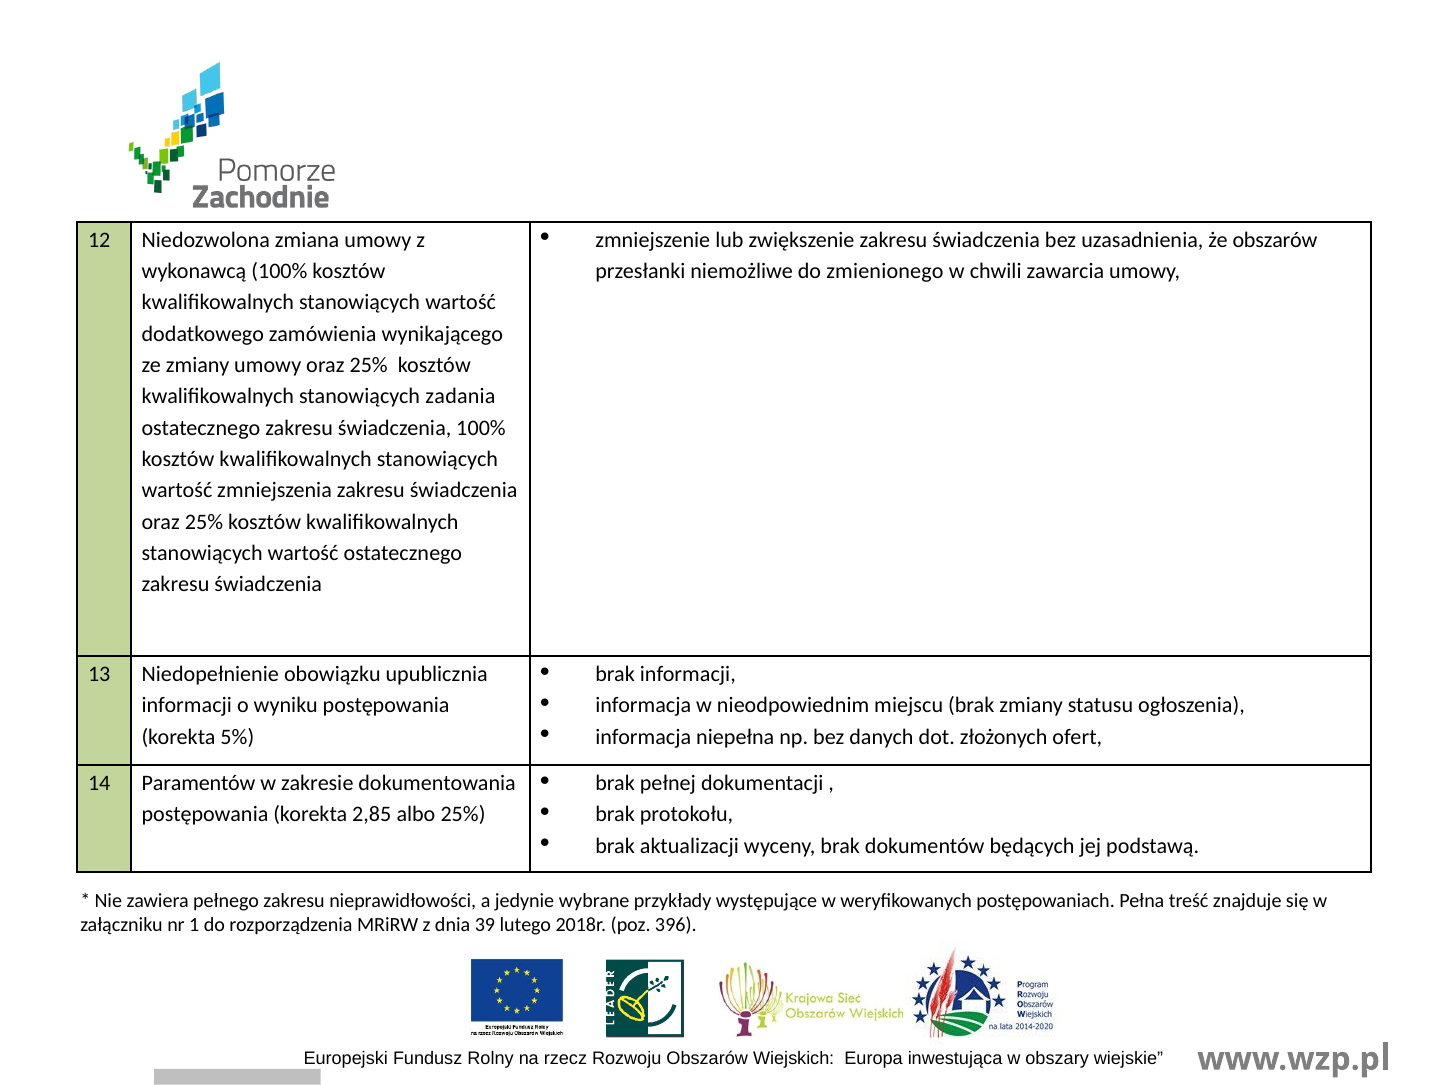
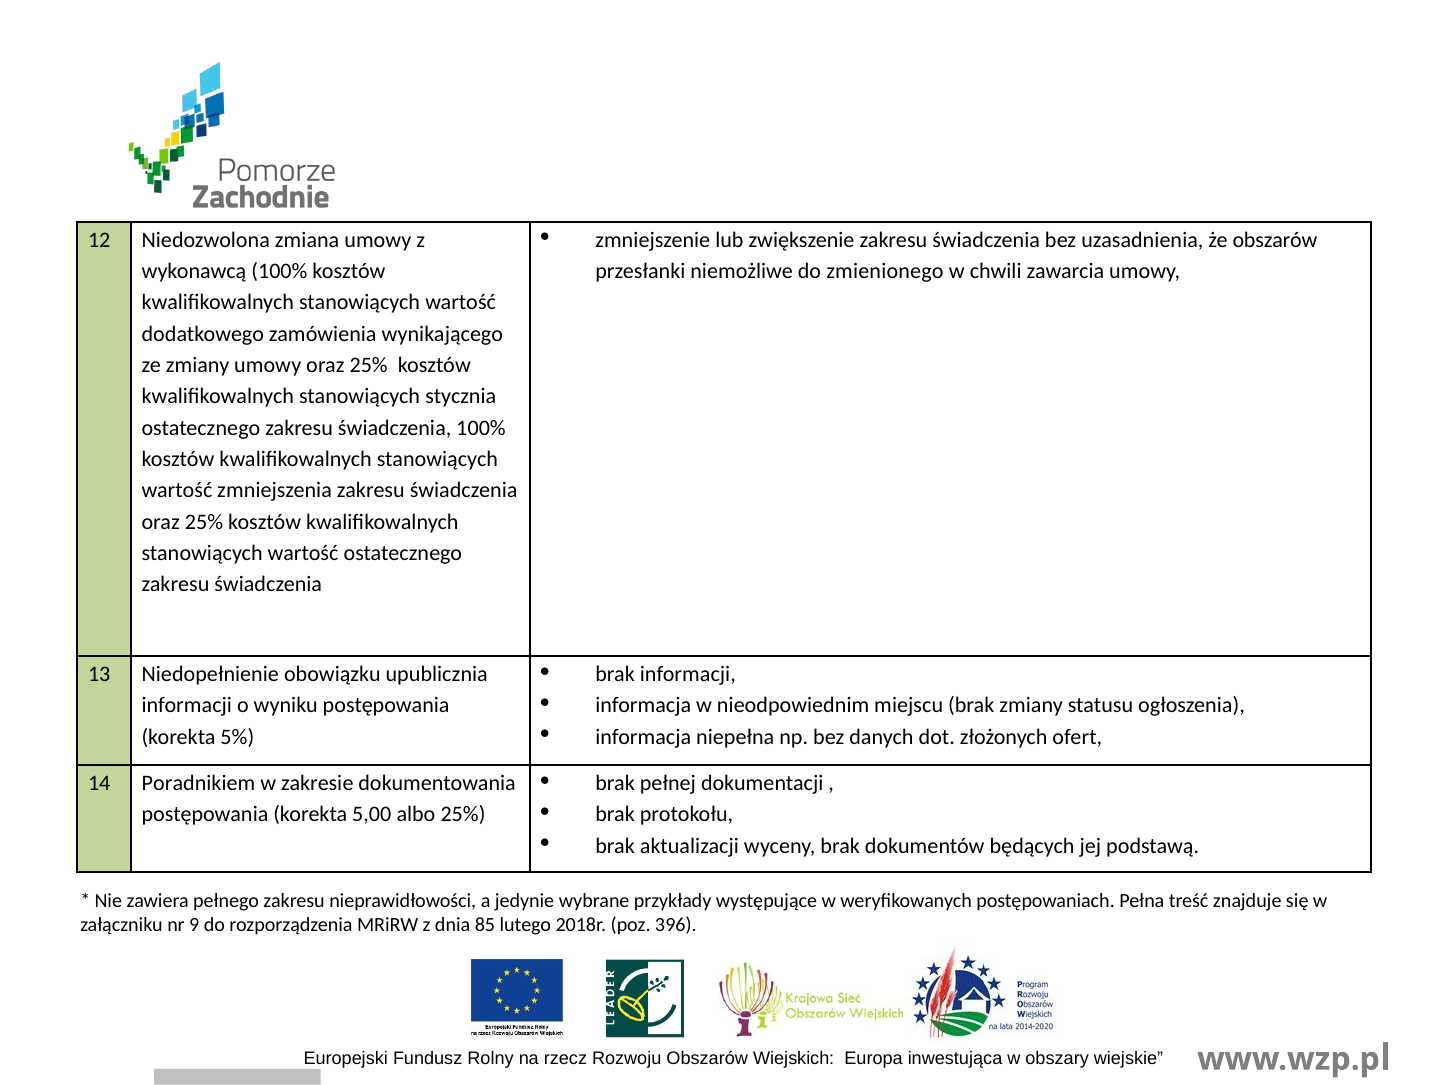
zadania: zadania -> stycznia (461, 397)
Paramentów: Paramentów -> Poradnikiem (198, 783)
2,85: 2,85 -> 5,00 (372, 815)
1: 1 -> 9 (194, 926)
39: 39 -> 85 (485, 926)
